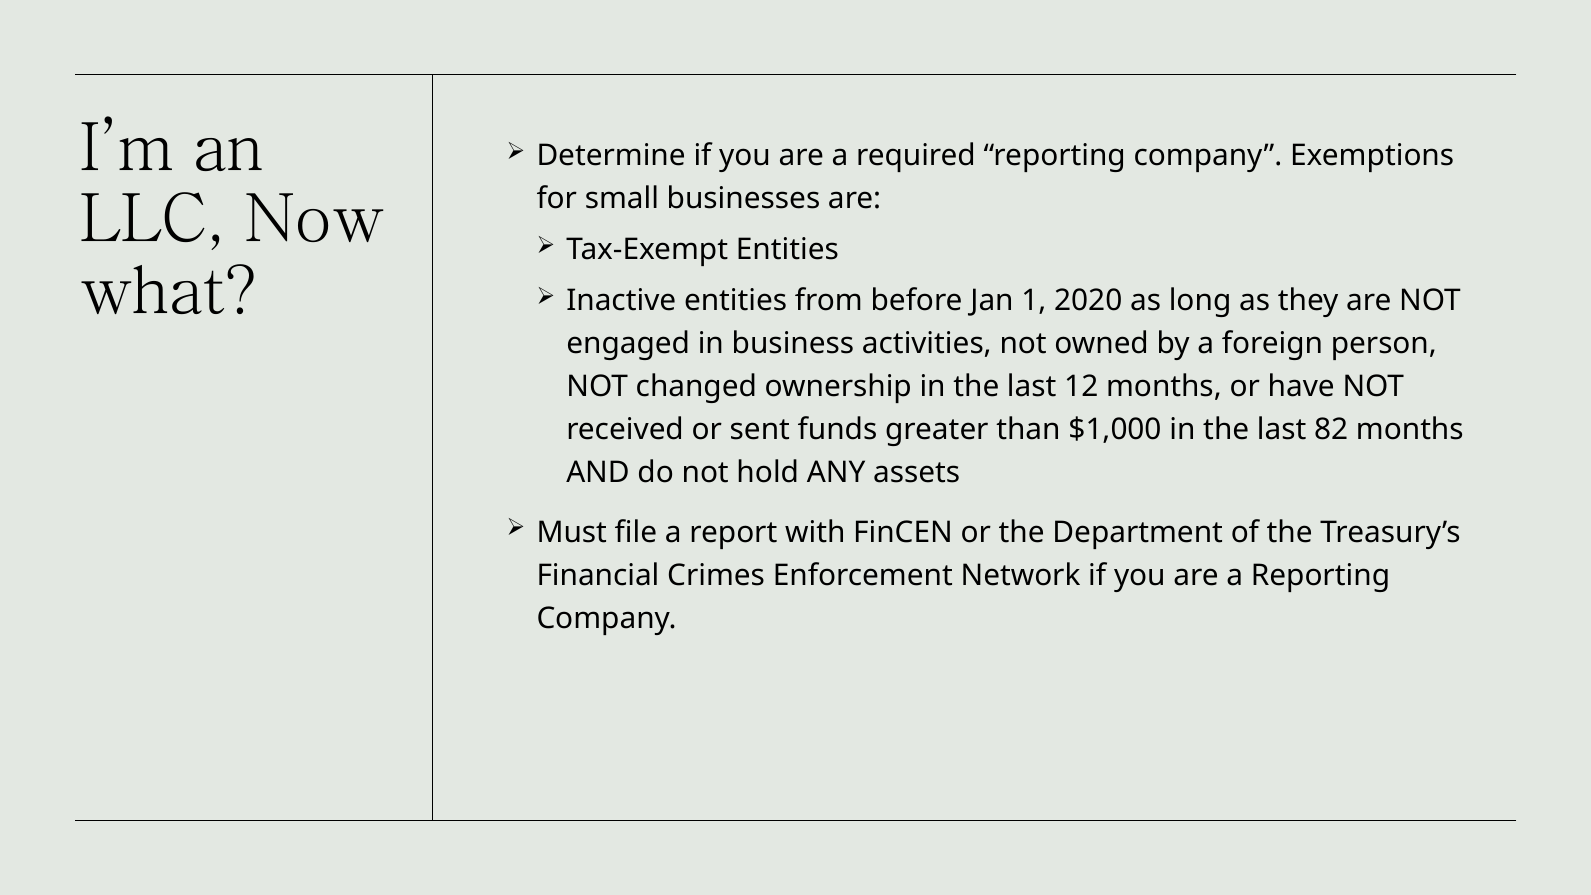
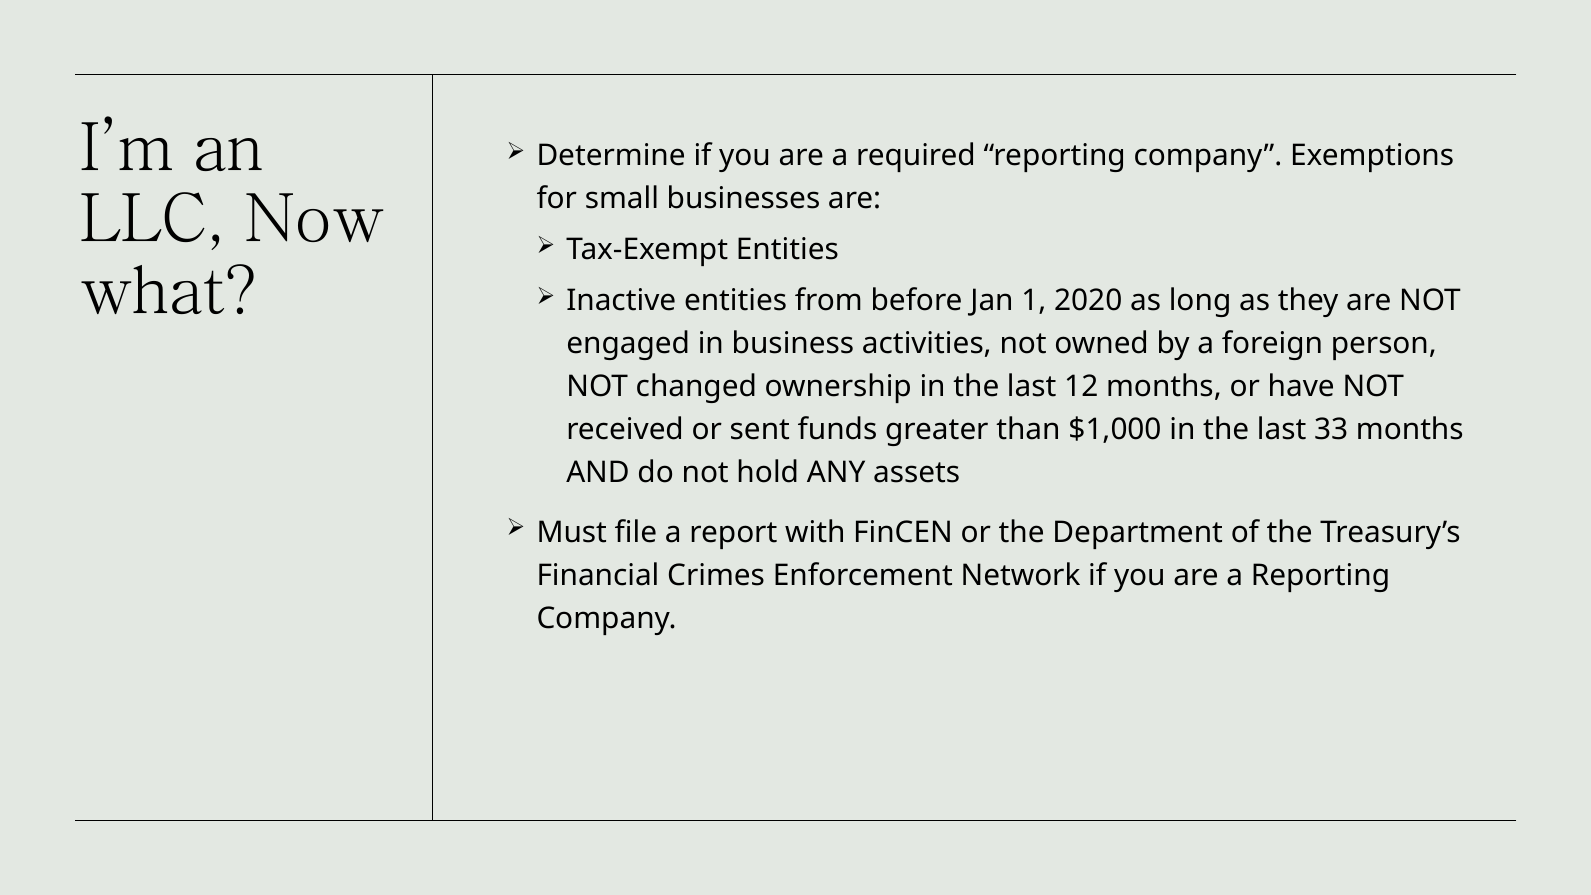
82: 82 -> 33 (1331, 430)
